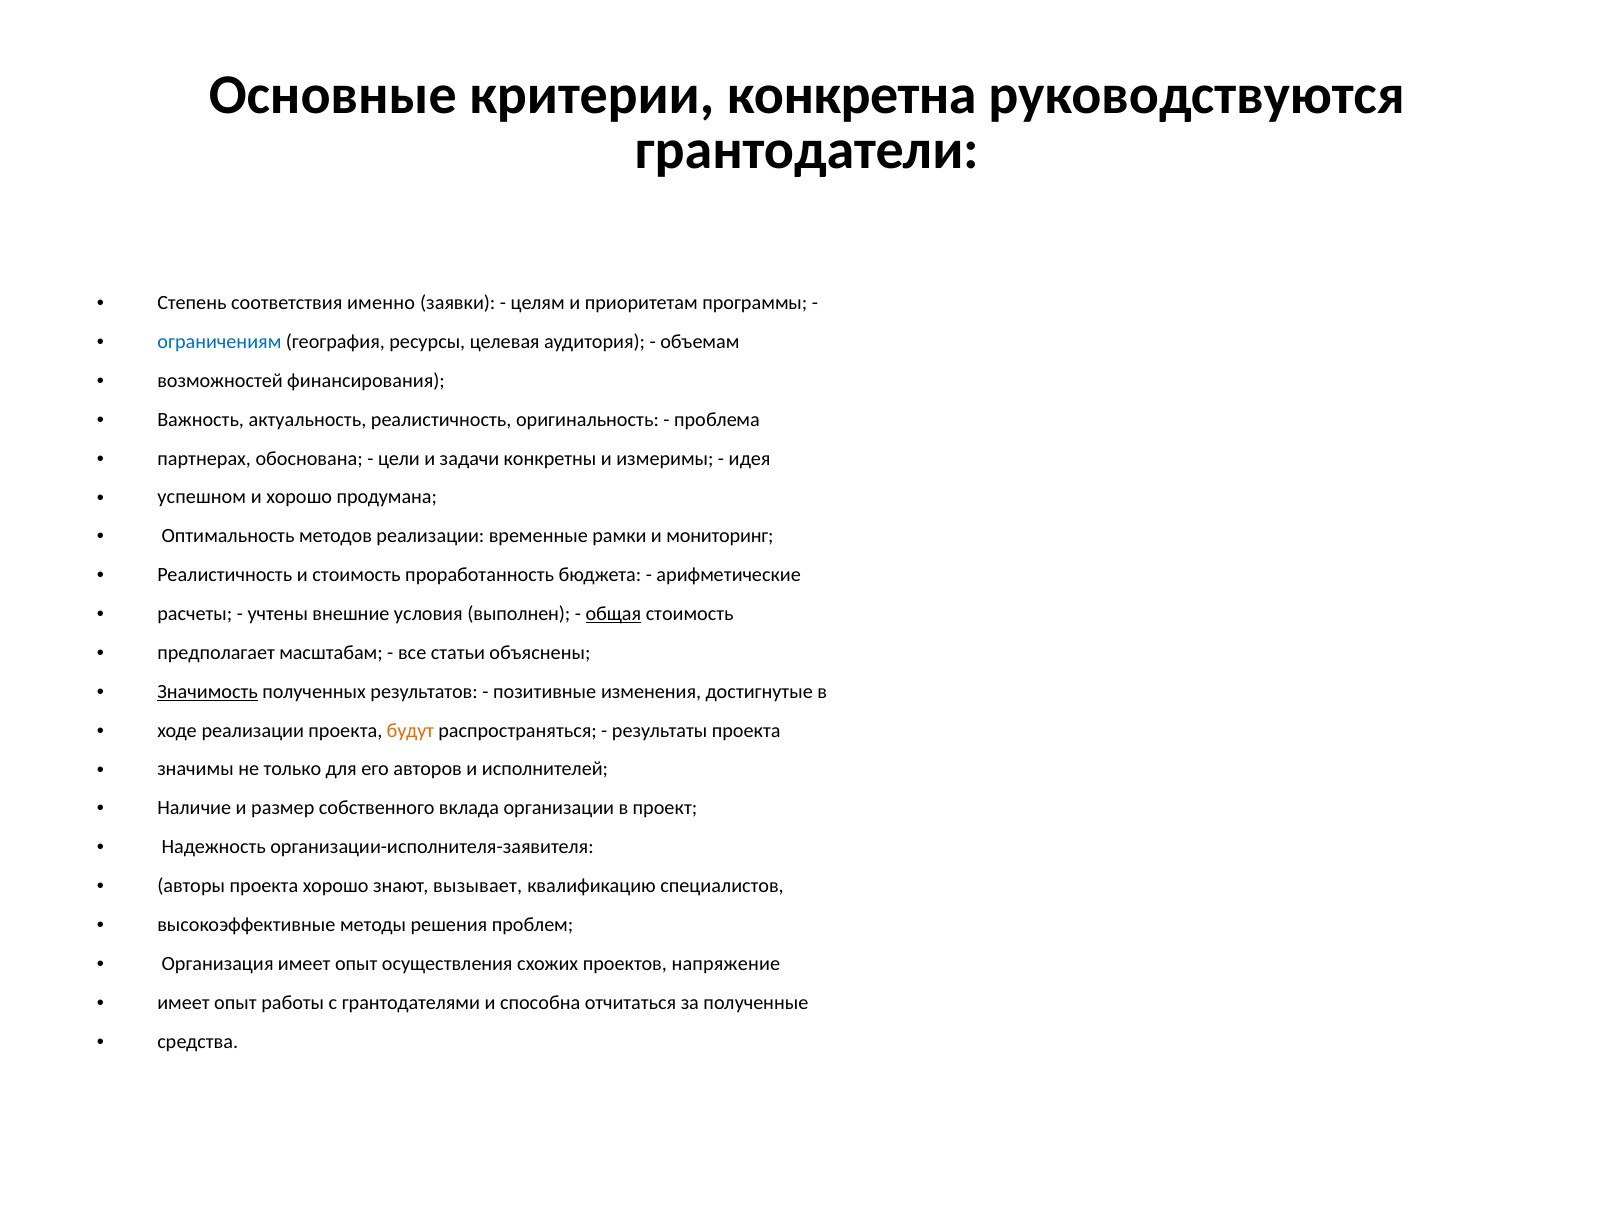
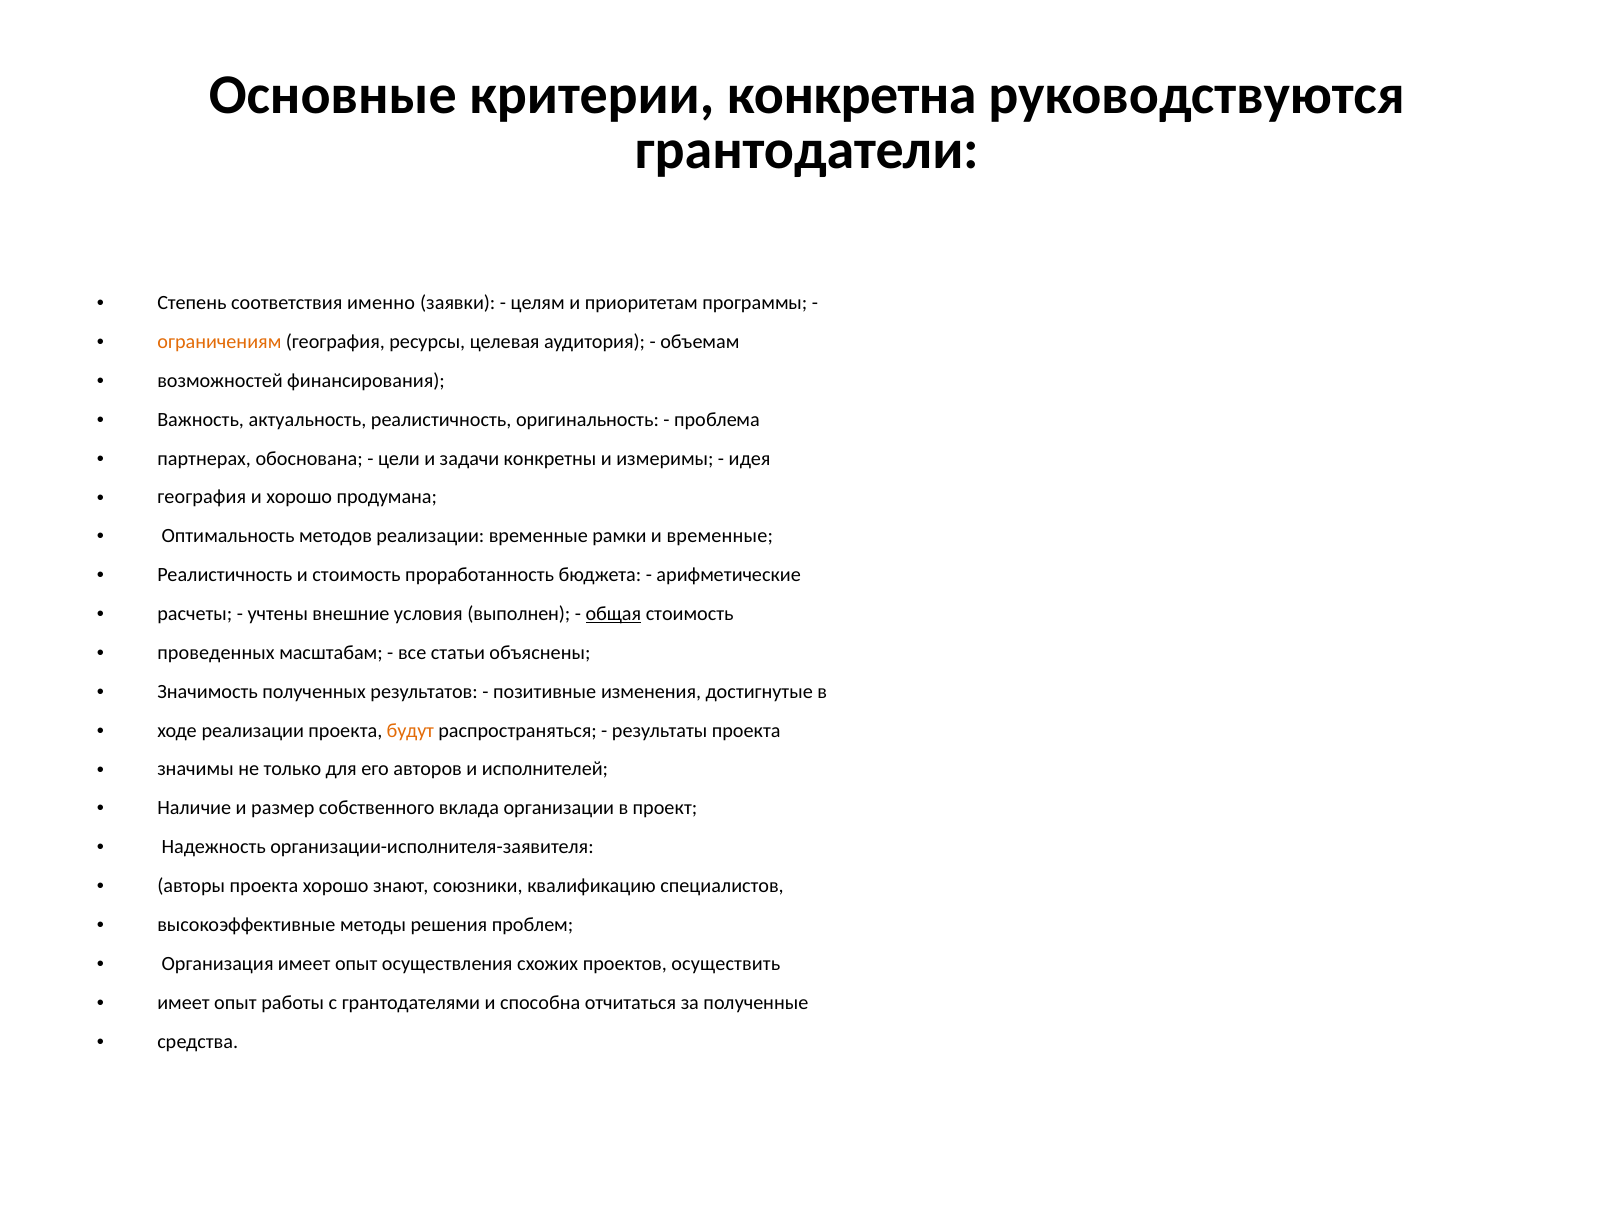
ограничениям colour: blue -> orange (219, 342)
успешном: успешном -> география (202, 497)
и мониторинг: мониторинг -> временные (720, 536)
предполагает: предполагает -> проведенных (216, 653)
Значимость underline: present -> none (208, 692)
вызывает: вызывает -> союзники (478, 886)
напряжение: напряжение -> осуществить (726, 964)
